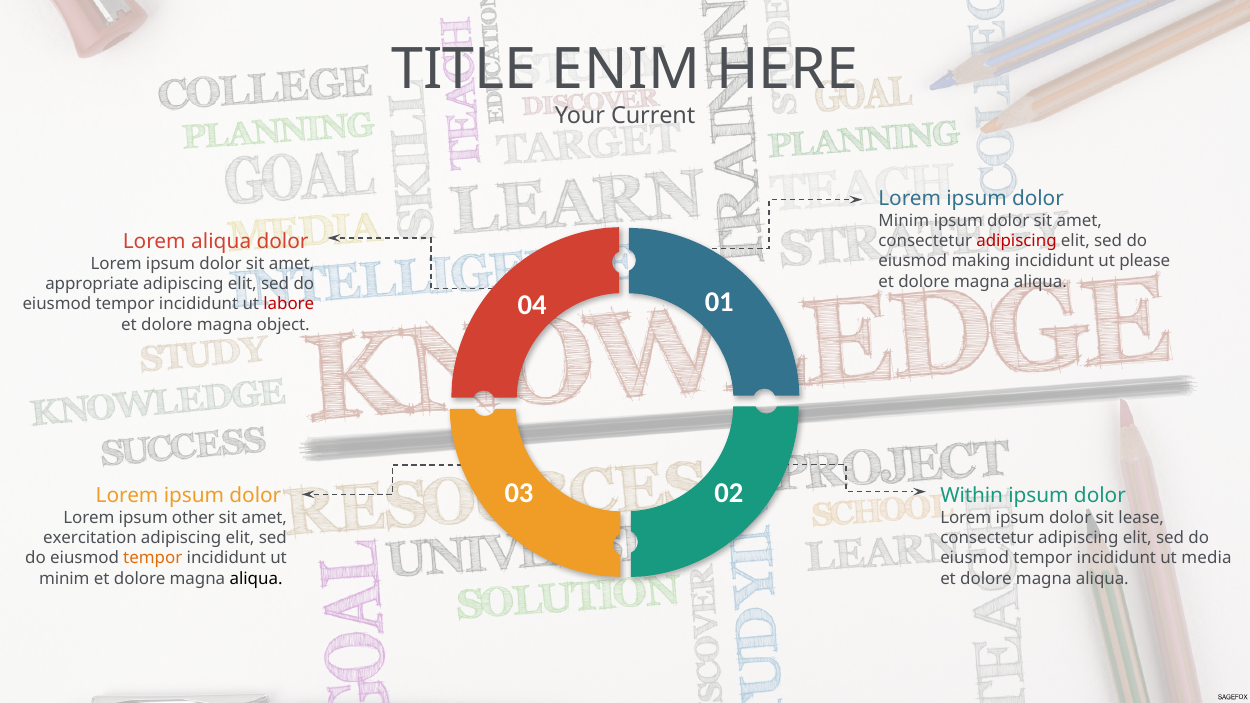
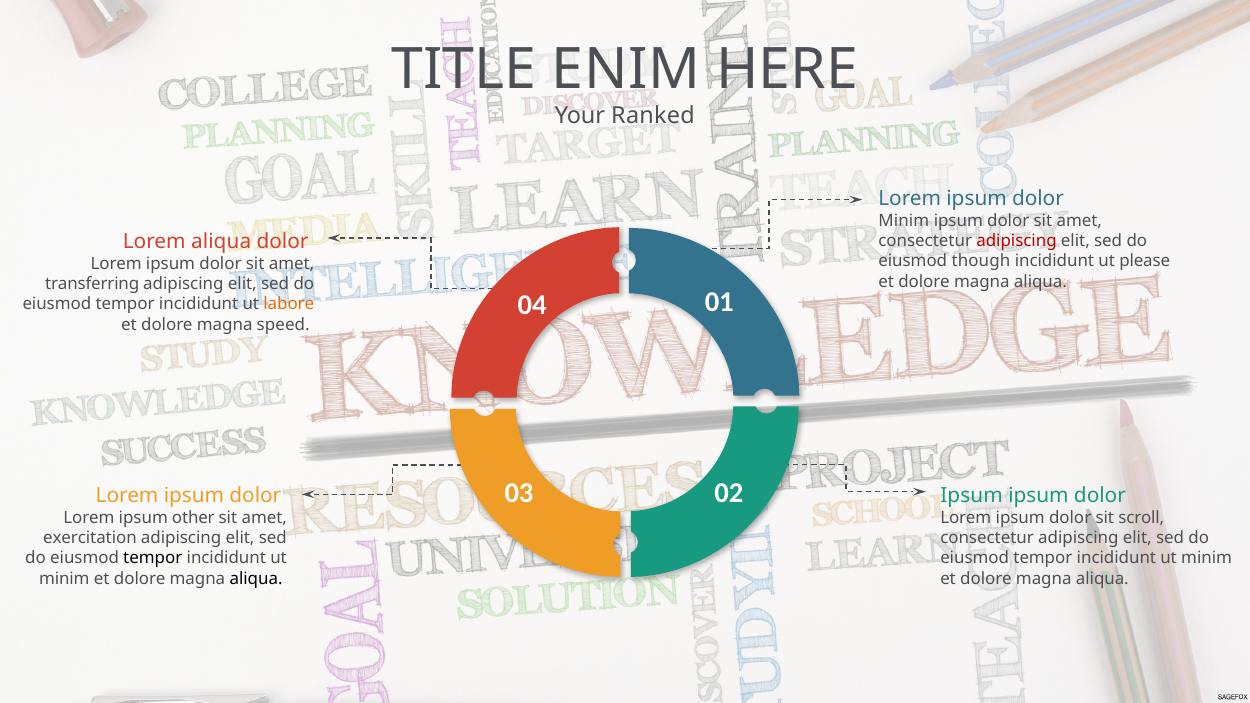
Current: Current -> Ranked (653, 115)
making: making -> though (981, 261)
appropriate: appropriate -> transferring (92, 284)
labore colour: red -> orange (289, 304)
object: object -> speed (283, 325)
Within: Within -> Ipsum (972, 495)
lease: lease -> scroll (1141, 518)
tempor colour: orange -> black (153, 558)
media: media -> minim (1207, 558)
